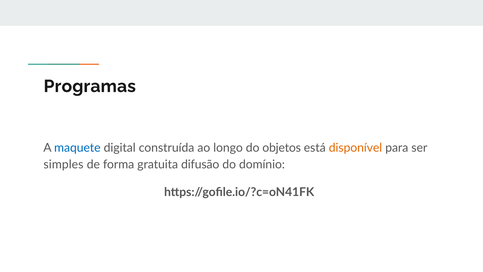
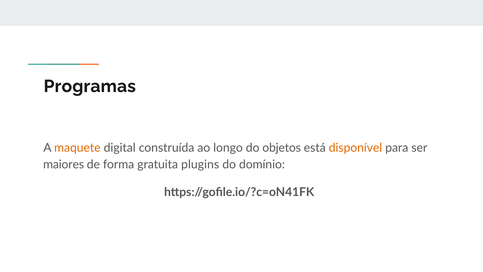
maquete colour: blue -> orange (77, 148)
simples: simples -> maiores (64, 164)
difusão: difusão -> plugins (200, 164)
